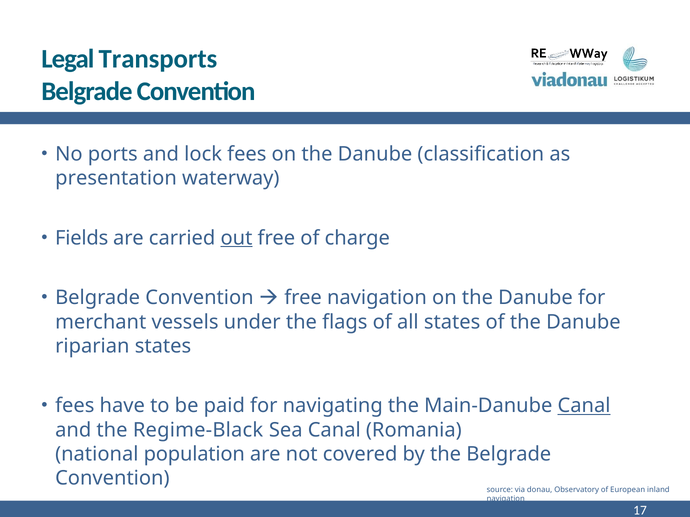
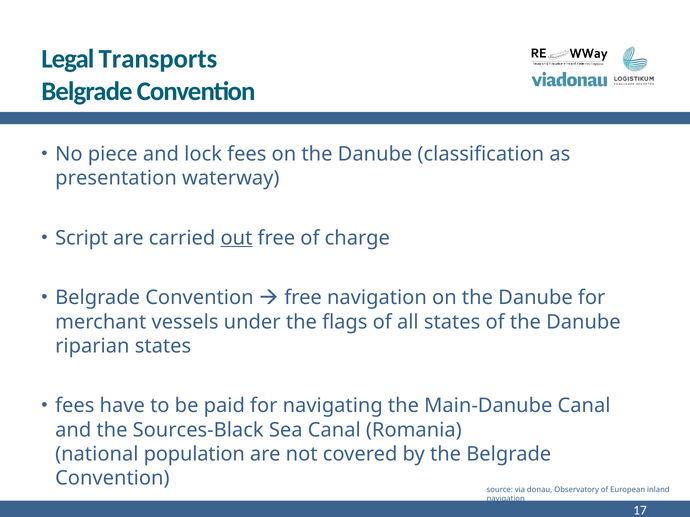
ports: ports -> piece (113, 154)
Fields: Fields -> Script (82, 238)
Canal underline: present -> none (584, 406)
Regime-Black: Regime-Black -> Sources-Black (198, 430)
